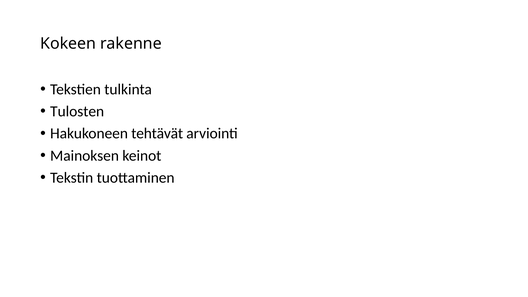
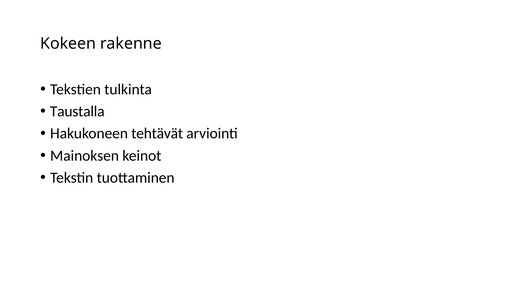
Tulosten: Tulosten -> Taustalla (77, 111)
